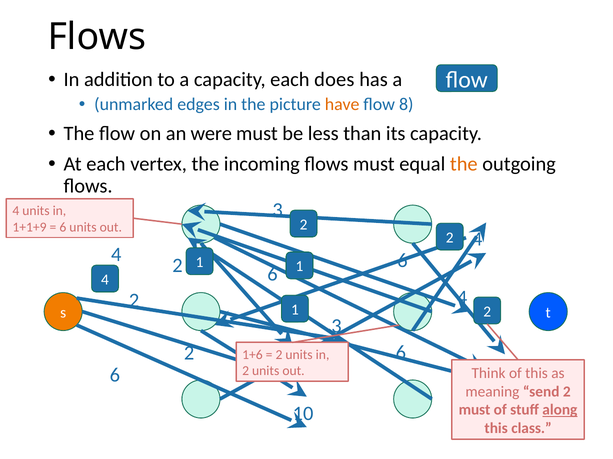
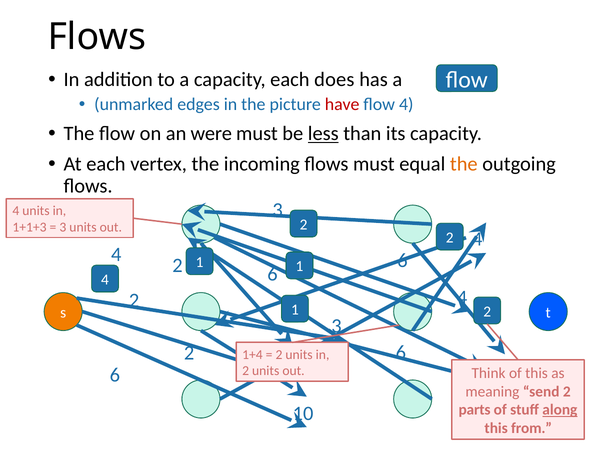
have colour: orange -> red (342, 105)
flow 8: 8 -> 4 (406, 105)
less underline: none -> present (323, 134)
1+1+9: 1+1+9 -> 1+1+3 (30, 228)
6: 6 -> 3 (63, 228)
1+6: 1+6 -> 1+4 (252, 355)
must: must -> parts (475, 411)
class: class -> from (532, 429)
